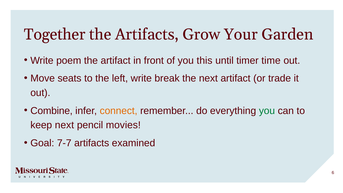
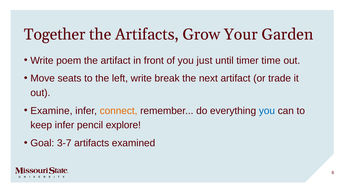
this: this -> just (205, 60)
Combine: Combine -> Examine (51, 111)
you colour: green -> blue (267, 111)
keep next: next -> infer (65, 125)
movies: movies -> explore (123, 125)
7-7: 7-7 -> 3-7 (64, 143)
